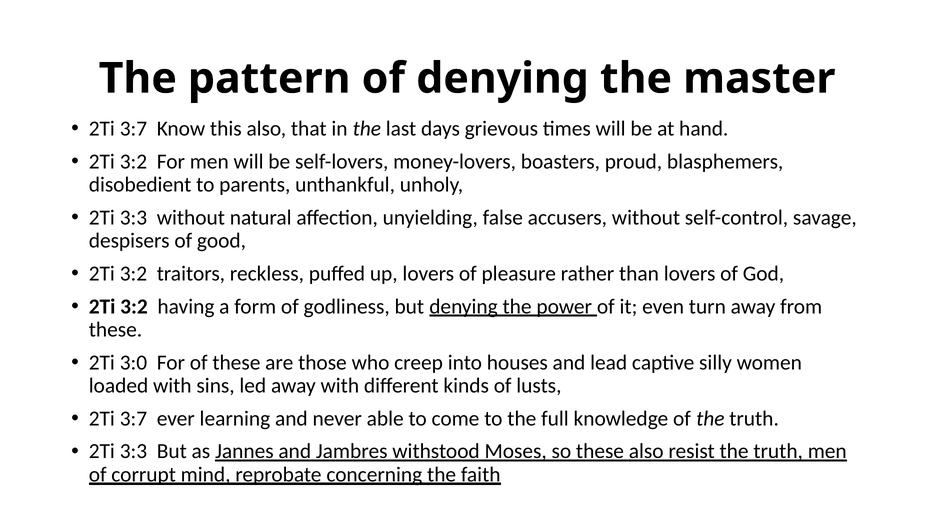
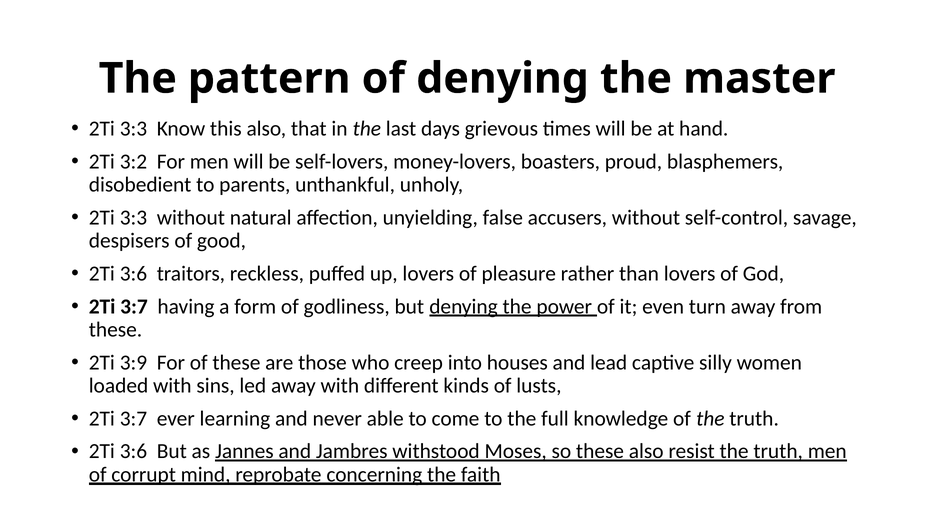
3:7: 3:7 -> 3:3 (133, 129)
3:2: 3:2 -> 3:6 (133, 274)
3:2: 3:2 -> 3:7 (134, 306)
3:0: 3:0 -> 3:9 (133, 362)
3:3: 3:3 -> 3:6 (133, 451)
